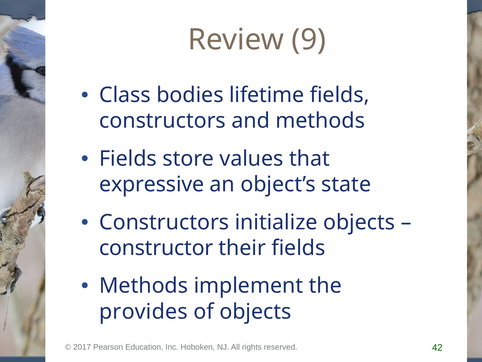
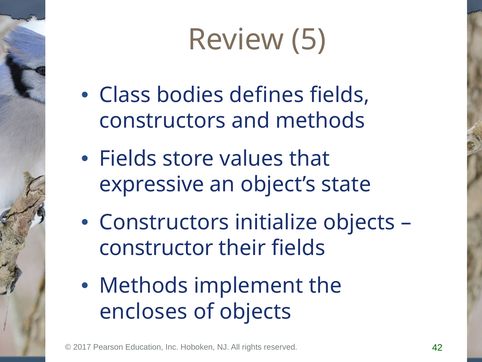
9: 9 -> 5 (309, 40)
lifetime: lifetime -> defines (267, 95)
provides: provides -> encloses (143, 311)
